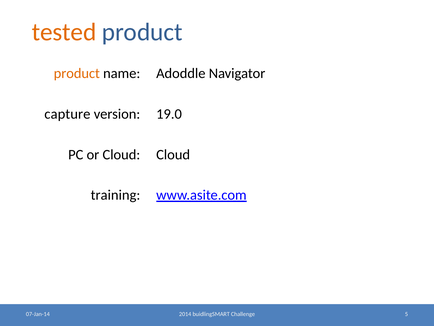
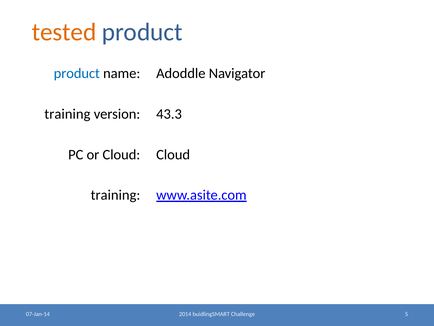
product colour: orange -> blue (77, 73)
capture: capture -> training (67, 114)
19.0: 19.0 -> 43.3 (169, 114)
